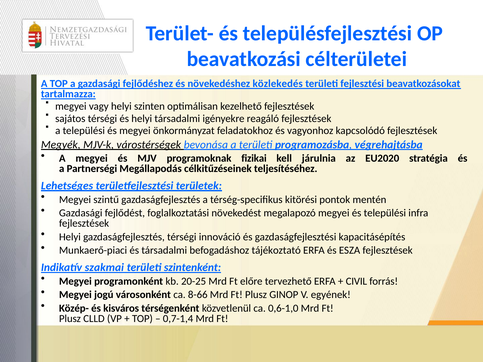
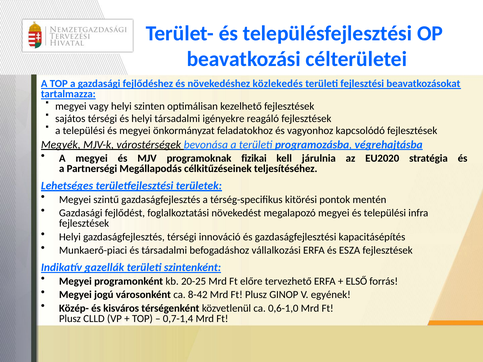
tájékoztató: tájékoztató -> vállalkozási (276, 251)
szakmai: szakmai -> gazellák (104, 268)
CIVIL: CIVIL -> ELSŐ (356, 281)
8-66: 8-66 -> 8-42 (198, 295)
